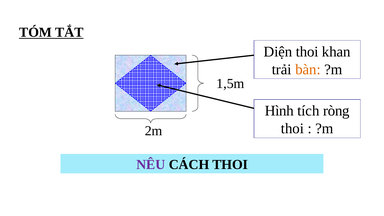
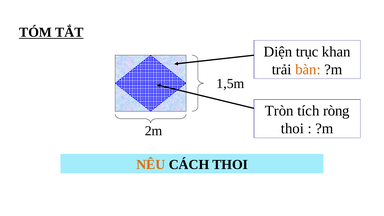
Diện thoi: thoi -> trục (307, 52)
Hình: Hình -> Tròn (279, 111)
NÊU colour: purple -> orange (151, 165)
